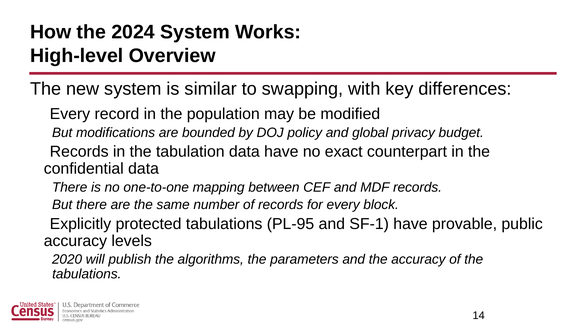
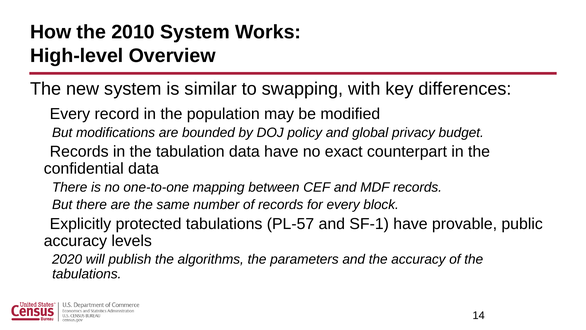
2024: 2024 -> 2010 (133, 32)
PL-95: PL-95 -> PL-57 (290, 224)
